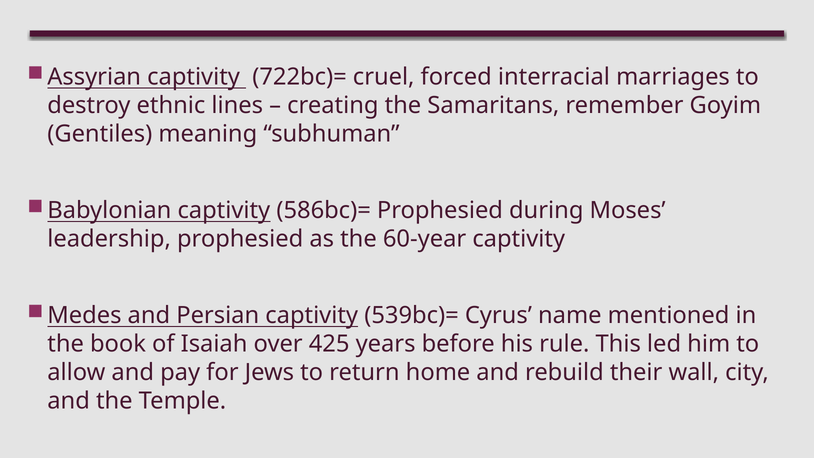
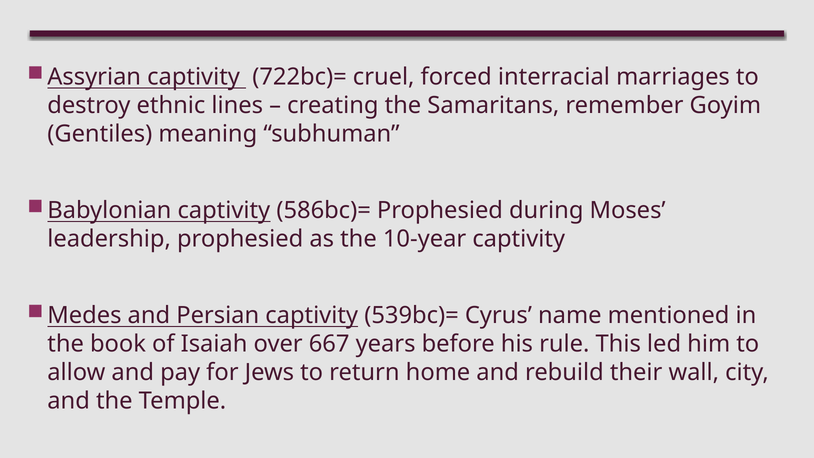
60-year: 60-year -> 10-year (425, 239)
425: 425 -> 667 (329, 344)
